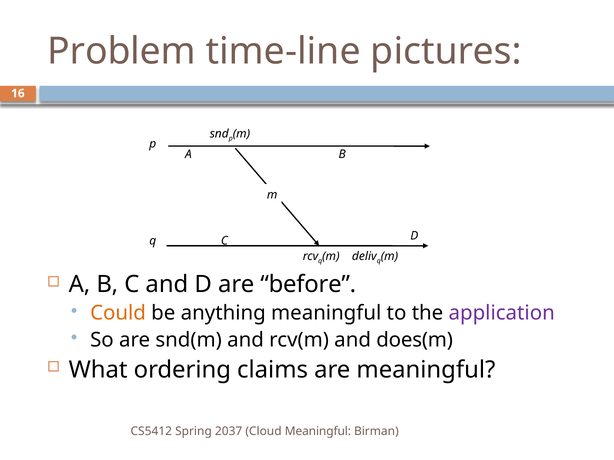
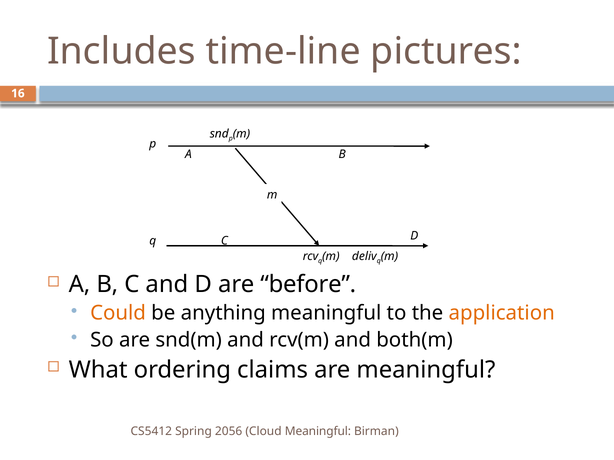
Problem: Problem -> Includes (121, 51)
application colour: purple -> orange (502, 314)
does(m: does(m -> both(m (415, 340)
2037: 2037 -> 2056 (229, 432)
